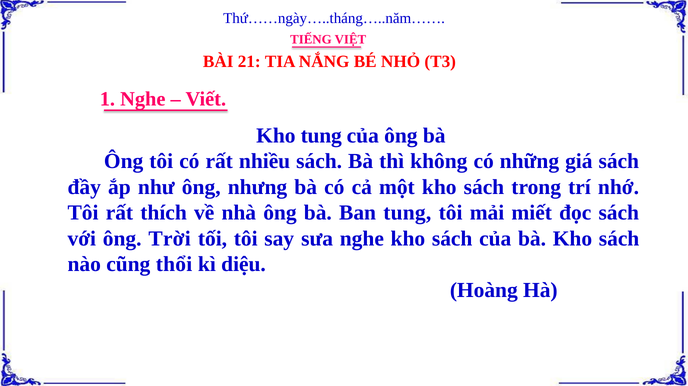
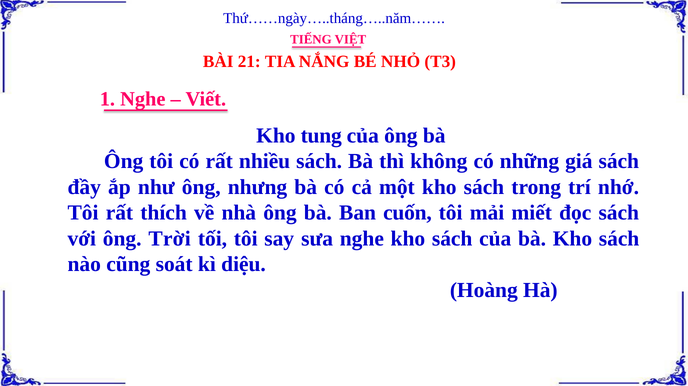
Ban tung: tung -> cuốn (407, 213)
thổi: thổi -> soát (174, 265)
